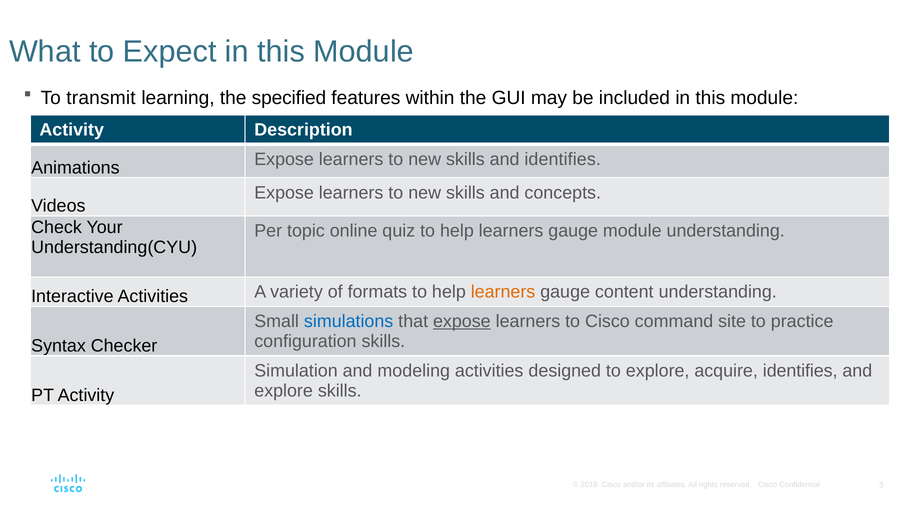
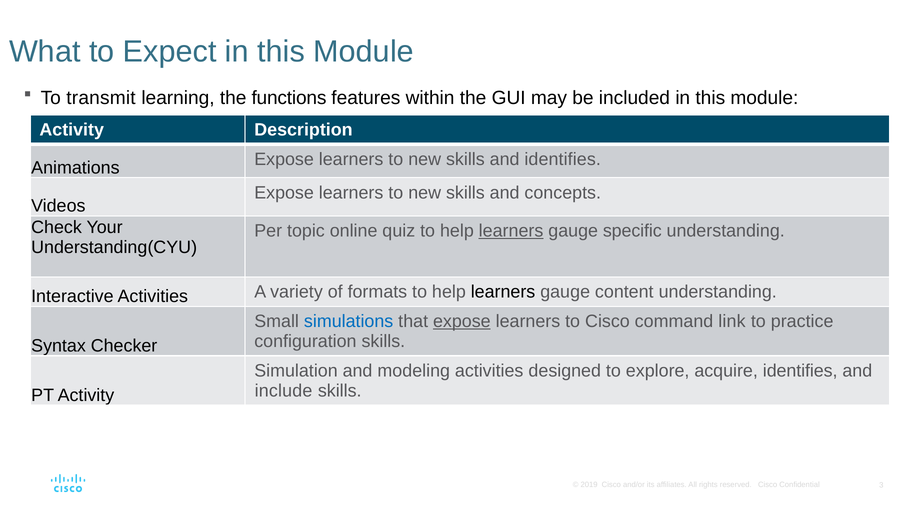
specified: specified -> functions (289, 98)
learners underline: none -> present (511, 230)
gauge module: module -> specific (632, 230)
learners colour: orange -> black (503, 292)
site: site -> link (732, 321)
explore: explore -> include (284, 390)
